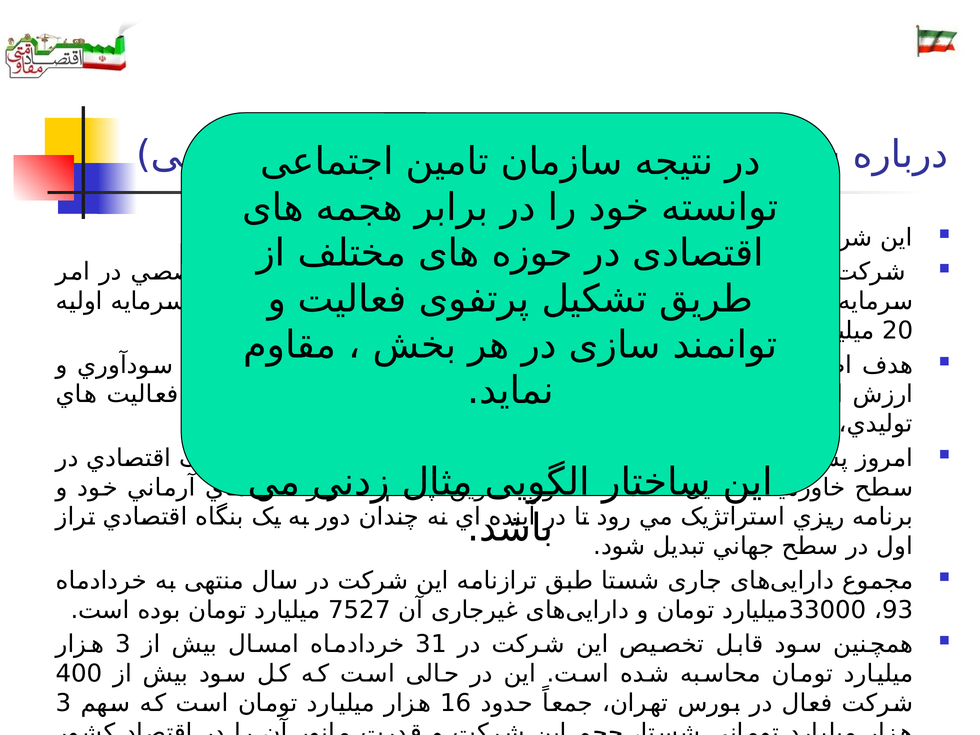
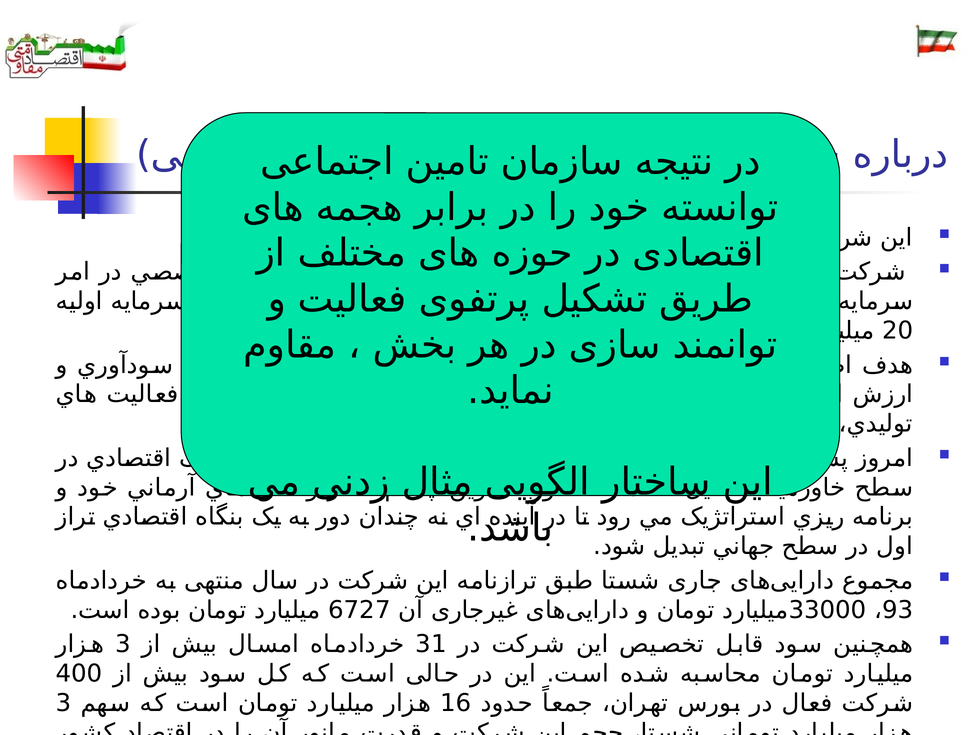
7527: 7527 -> 6727 (359, 610)
